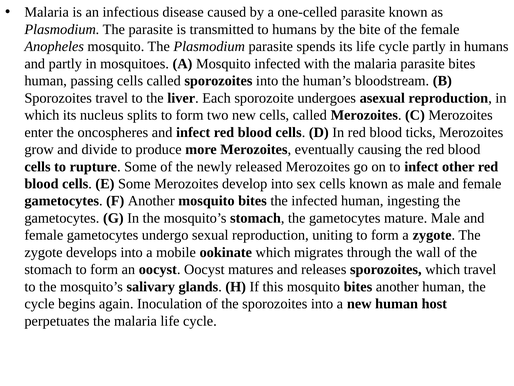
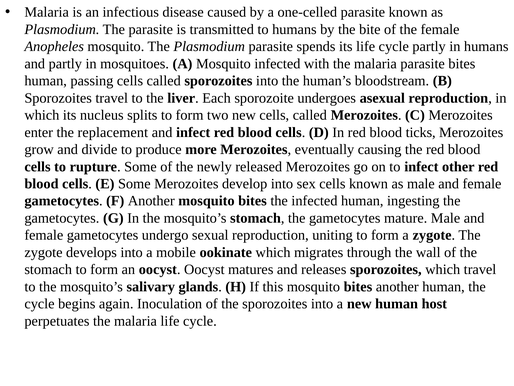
oncospheres: oncospheres -> replacement (113, 132)
